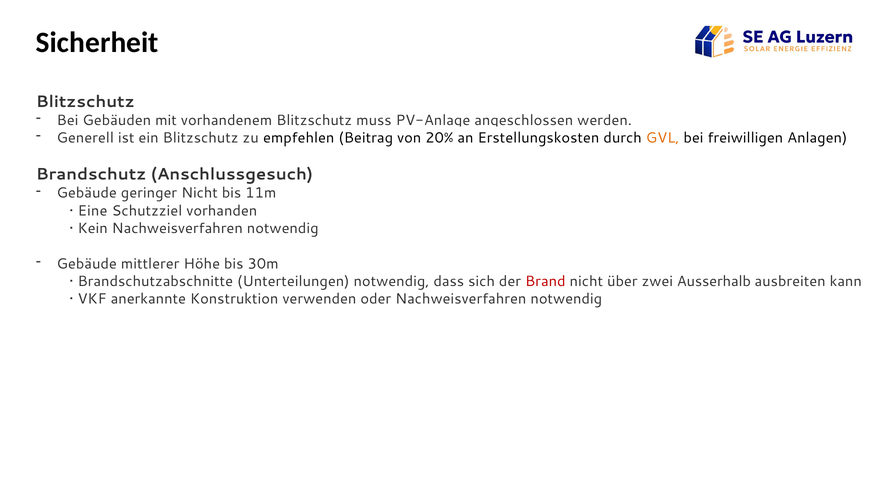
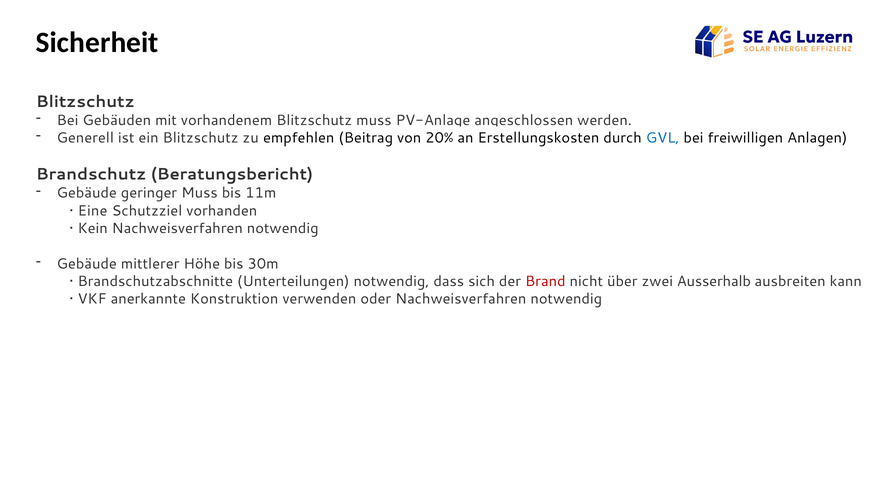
GVL colour: orange -> blue (663, 138)
Anschlussgesuch: Anschlussgesuch -> Beratungsbericht (232, 175)
geringer Nicht: Nicht -> Muss (199, 193)
